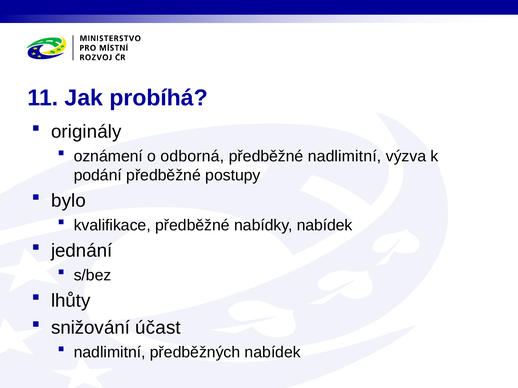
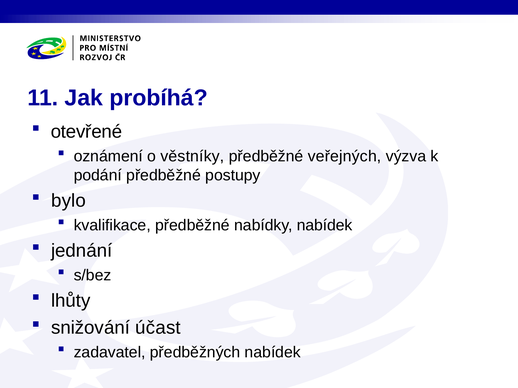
originály: originály -> otevřené (86, 132)
odborná: odborná -> věstníky (192, 156)
předběžné nadlimitní: nadlimitní -> veřejných (345, 156)
nadlimitní: nadlimitní -> zadavatel (110, 353)
